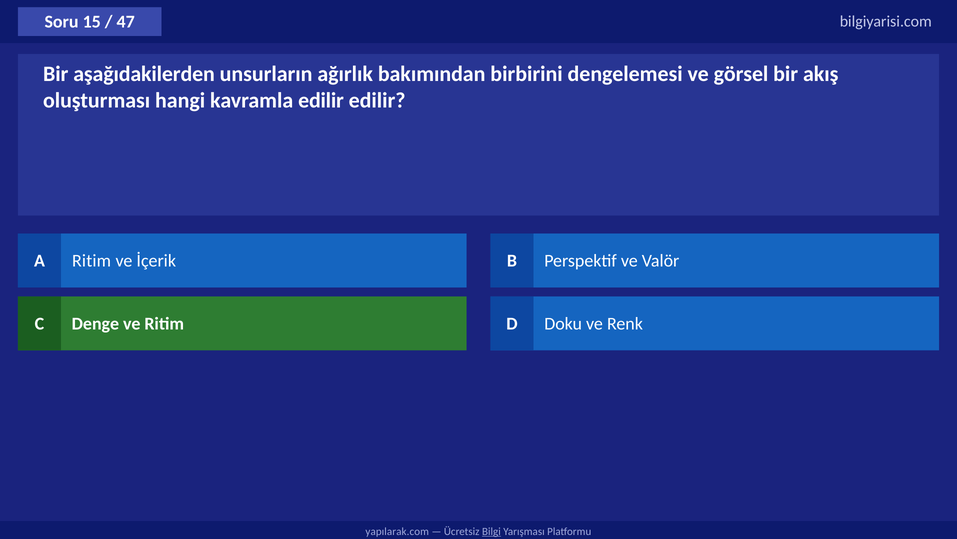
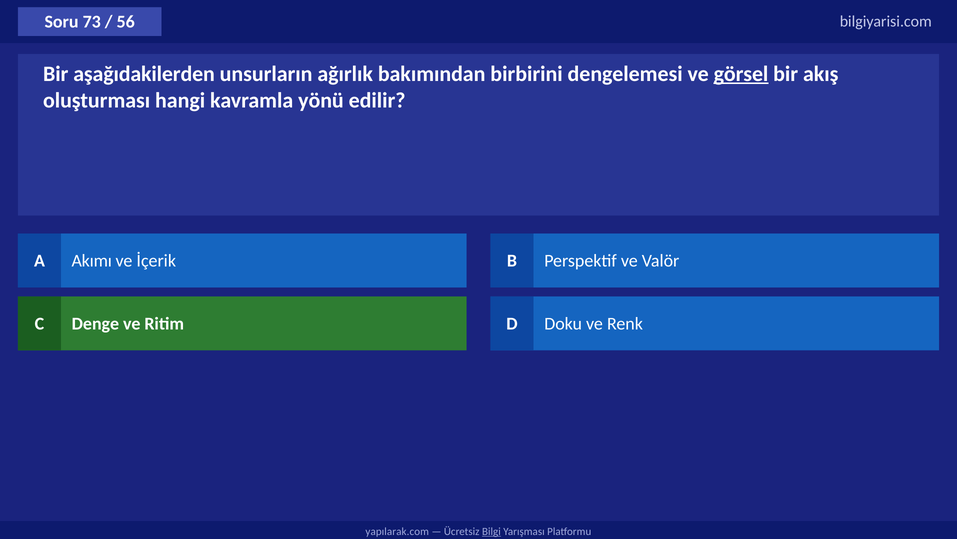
15: 15 -> 73 (92, 22)
47: 47 -> 56 (126, 22)
görsel underline: none -> present (741, 74)
kavramla edilir: edilir -> yönü (321, 100)
A Ritim: Ritim -> Akımı (92, 260)
